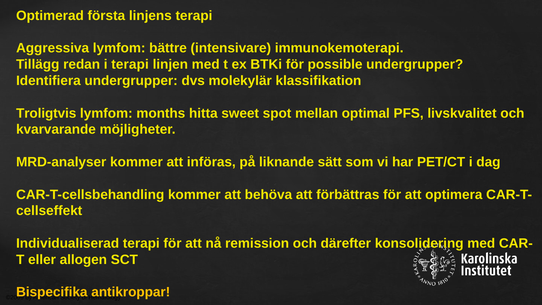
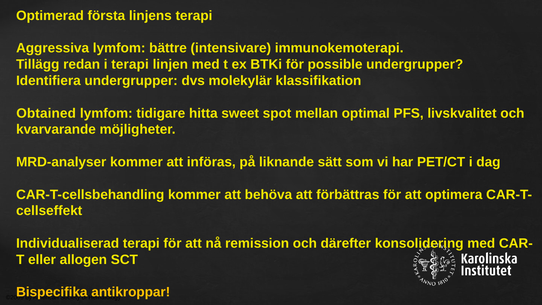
Troligtvis: Troligtvis -> Obtained (46, 113)
months: months -> tidigare (161, 113)
